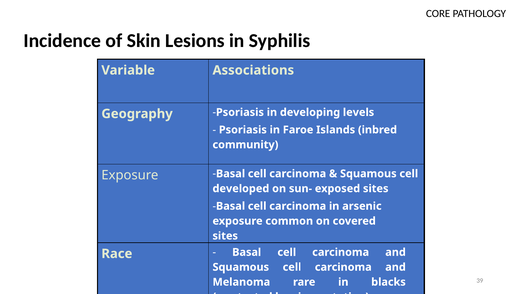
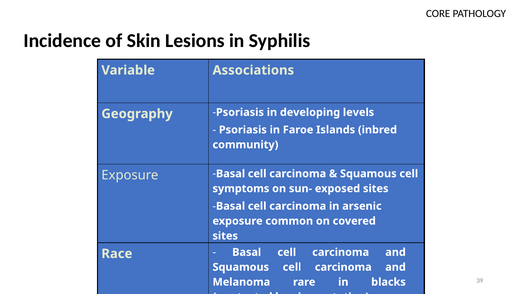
developed: developed -> symptoms (241, 189)
